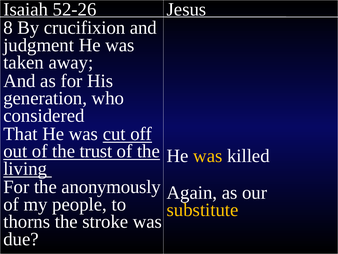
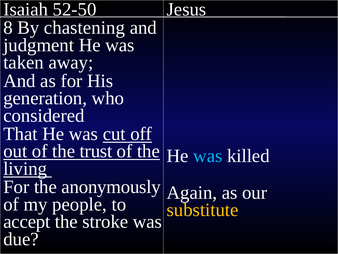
52-26: 52-26 -> 52-50 (75, 9)
crucifixion: crucifixion -> chastening (84, 28)
was colour: yellow -> light blue (208, 156)
thorns: thorns -> accept (27, 221)
